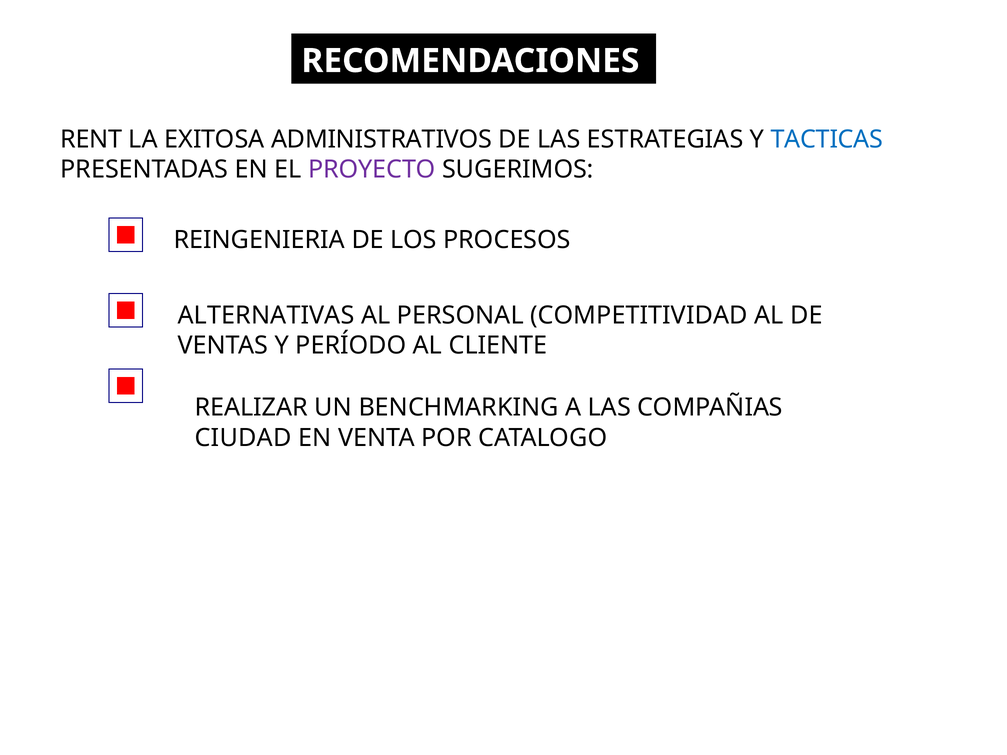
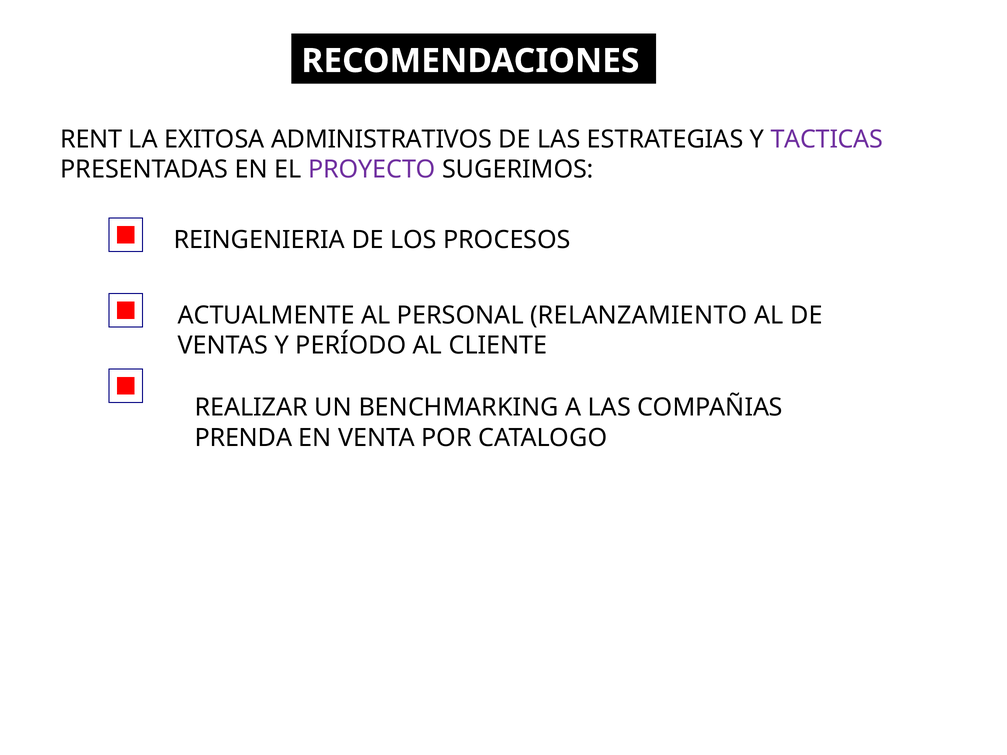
TACTICAS colour: blue -> purple (827, 139)
ALTERNATIVAS: ALTERNATIVAS -> ACTUALMENTE (266, 315)
COMPETITIVIDAD: COMPETITIVIDAD -> RELANZAMIENTO (639, 315)
CIUDAD: CIUDAD -> PRENDA (243, 438)
